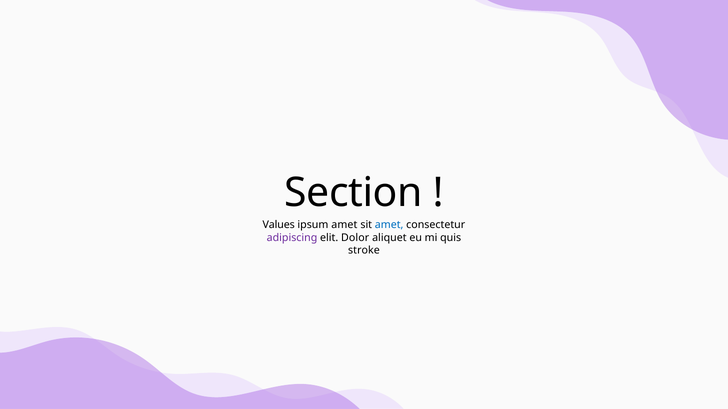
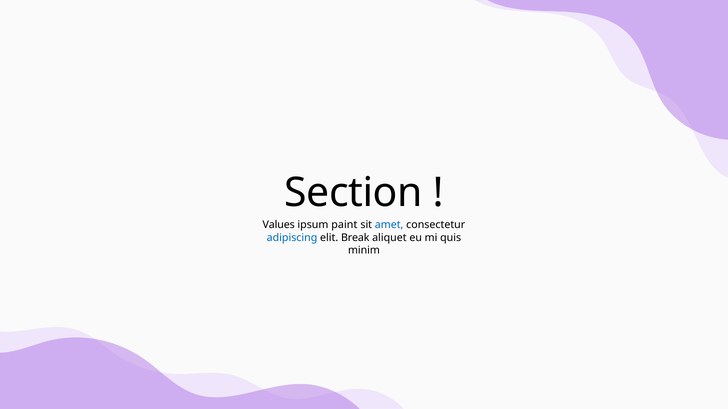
ipsum amet: amet -> paint (344, 225)
adipiscing colour: purple -> blue (292, 238)
Dolor: Dolor -> Break (355, 238)
stroke: stroke -> minim (364, 251)
